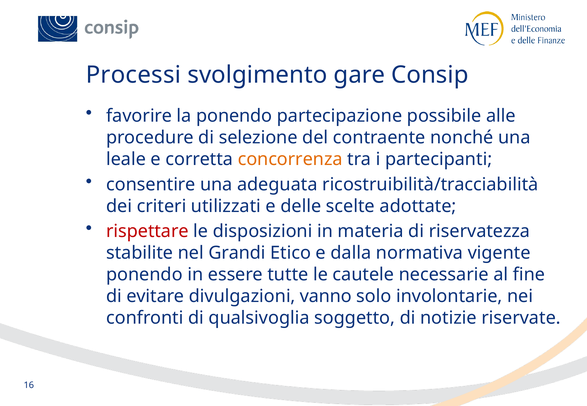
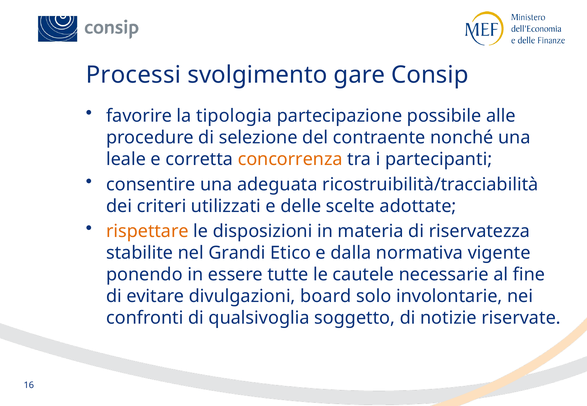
la ponendo: ponendo -> tipologia (234, 116)
rispettare colour: red -> orange (147, 232)
vanno: vanno -> board (326, 297)
